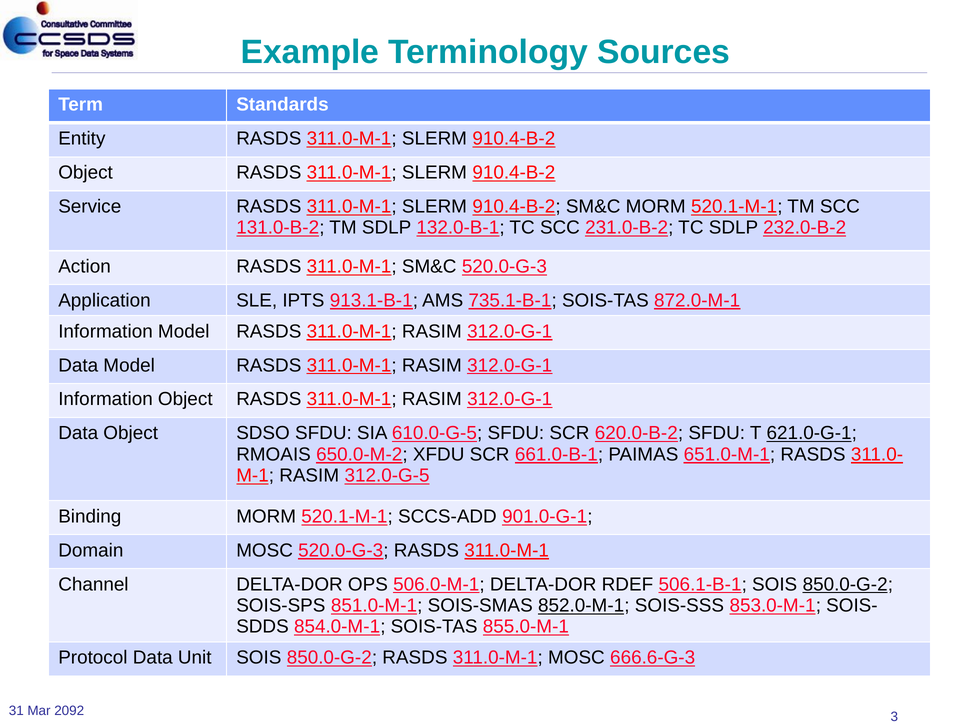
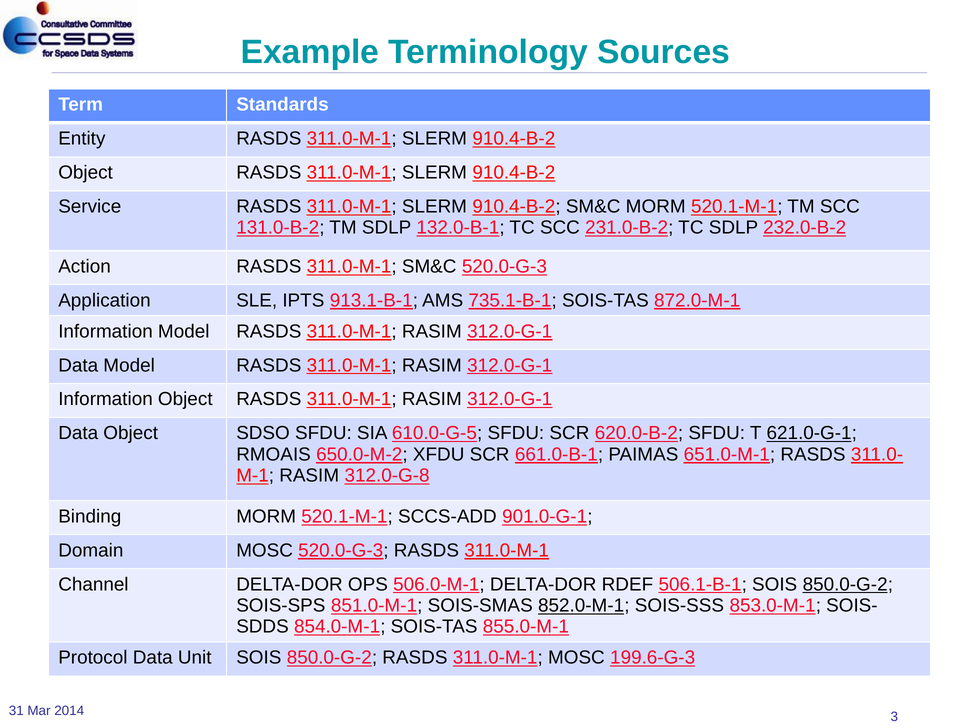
312.0-G-5: 312.0-G-5 -> 312.0-G-8 (387, 476)
666.6‑G‑3: 666.6‑G‑3 -> 199.6‑G‑3 (653, 658)
2092: 2092 -> 2014 (69, 711)
